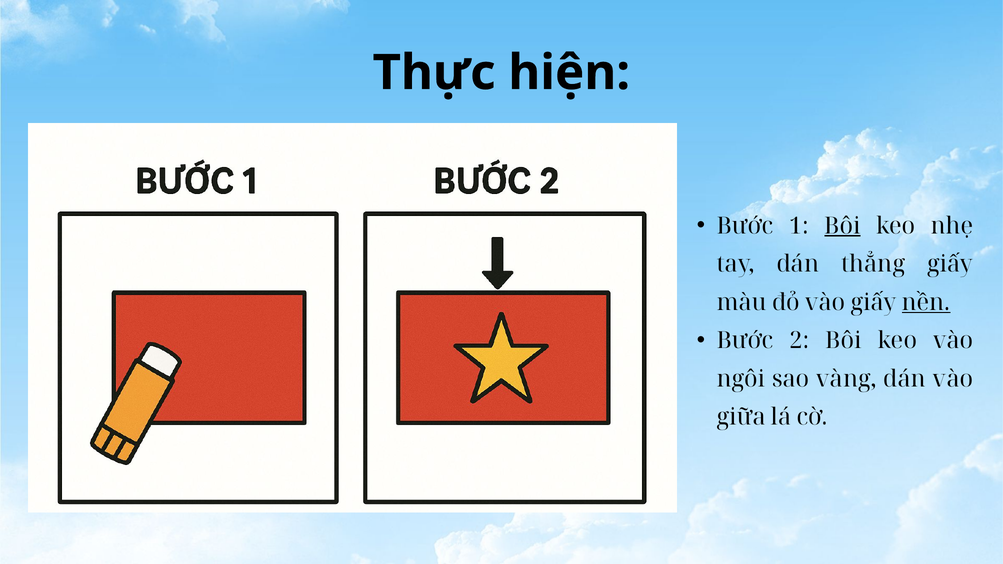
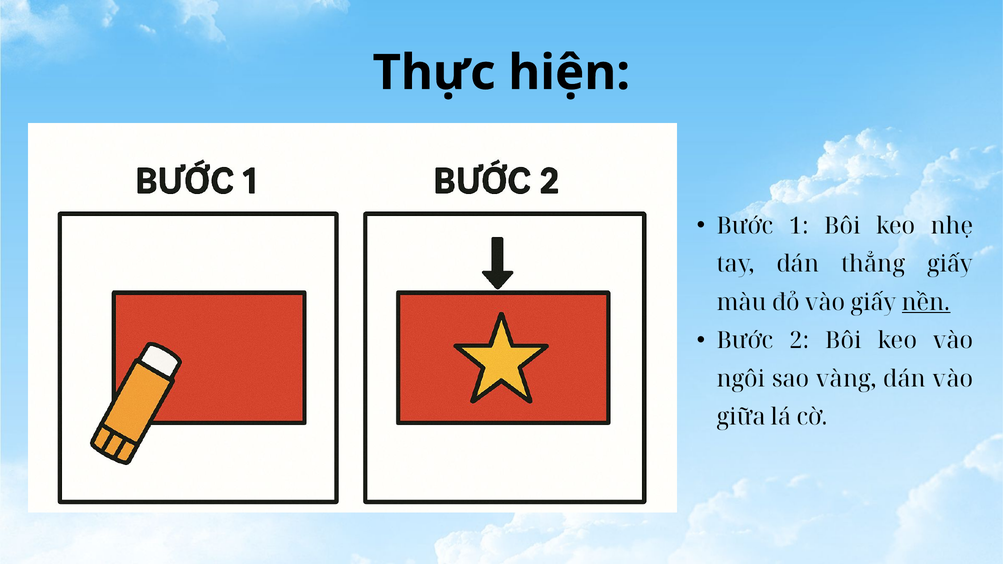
Bôi underline: present -> none (842, 226)
